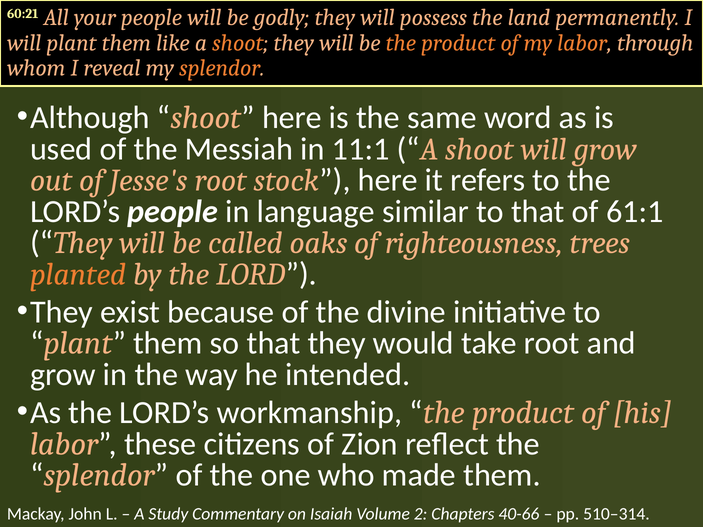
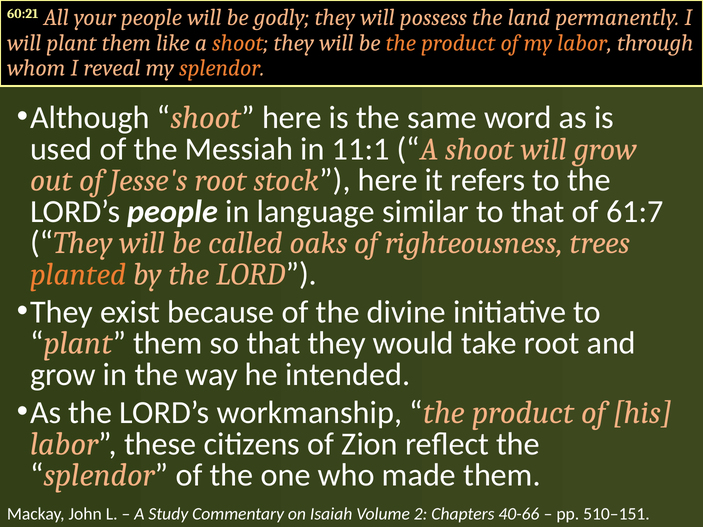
61:1: 61:1 -> 61:7 (635, 212)
510–314: 510–314 -> 510–151 (616, 514)
